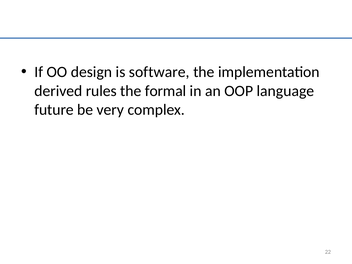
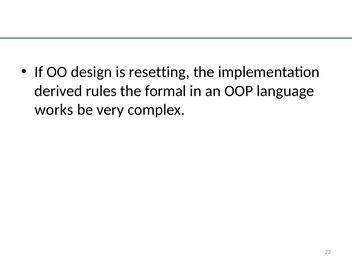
software: software -> resetting (159, 72)
future: future -> works (54, 110)
